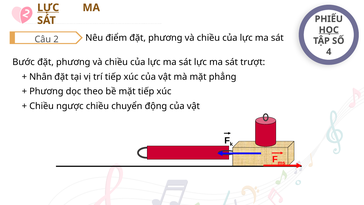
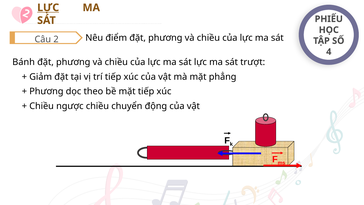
HỌC underline: present -> none (329, 30)
Bước: Bước -> Bánh (24, 62)
Nhân: Nhân -> Giảm (41, 77)
